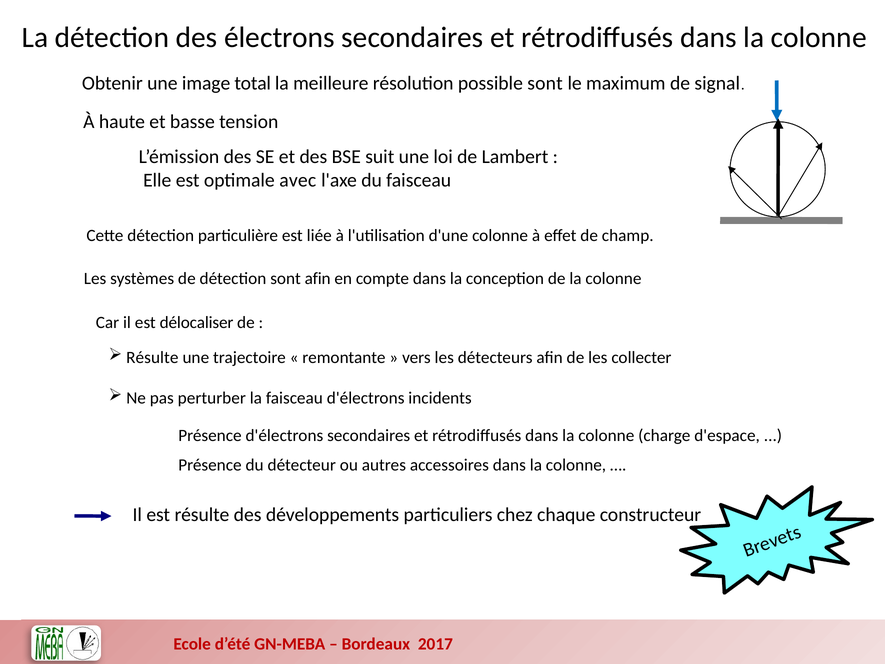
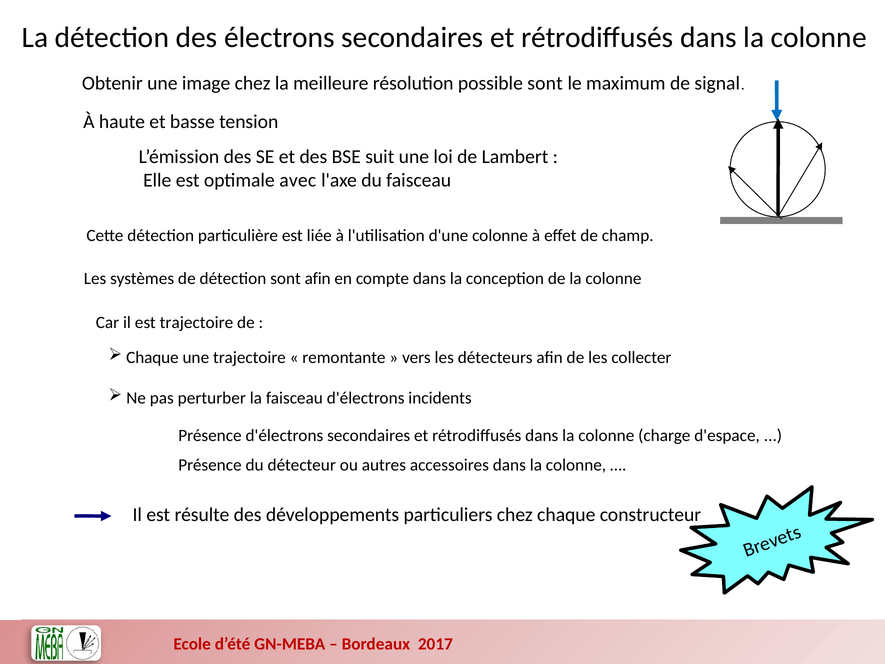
image total: total -> chez (253, 83)
est délocaliser: délocaliser -> trajectoire (196, 323)
Résulte: Résulte -> Chaque (152, 357)
